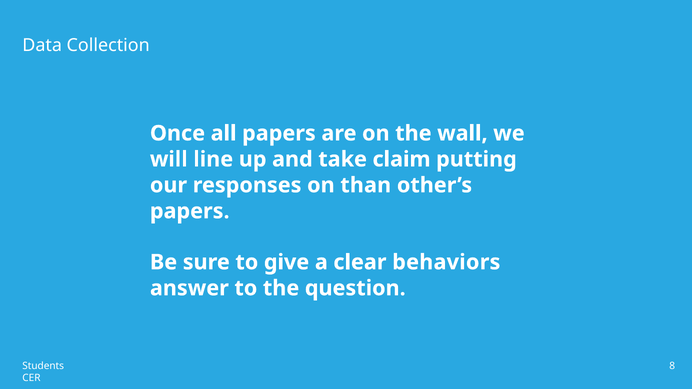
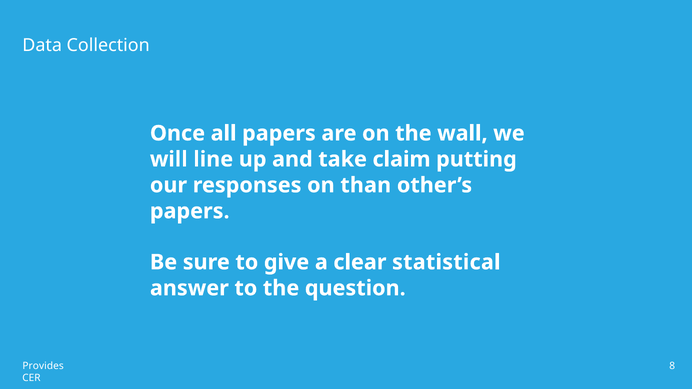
behaviors: behaviors -> statistical (446, 262)
Students: Students -> Provides (43, 366)
